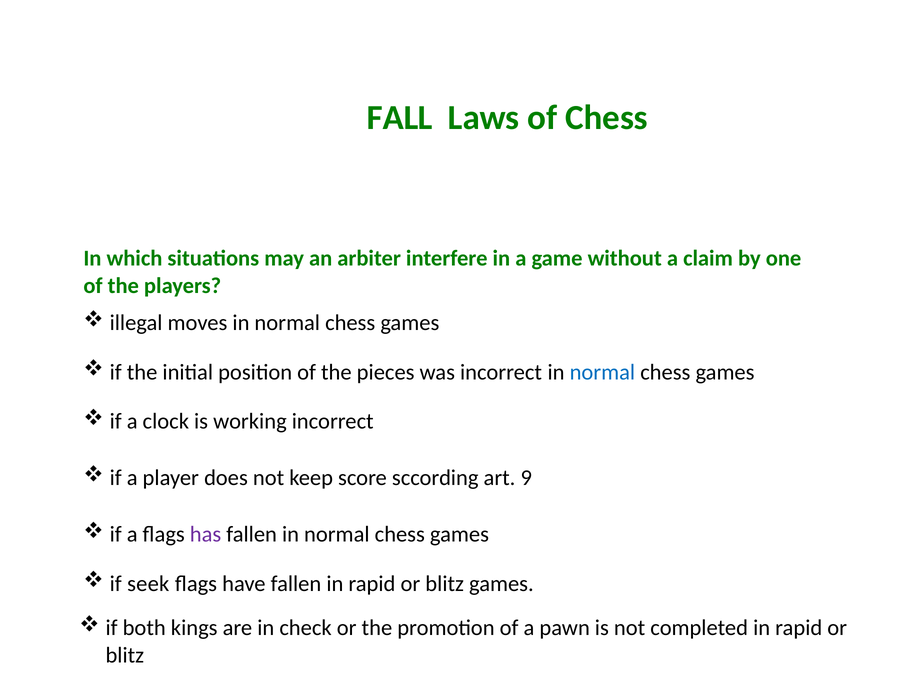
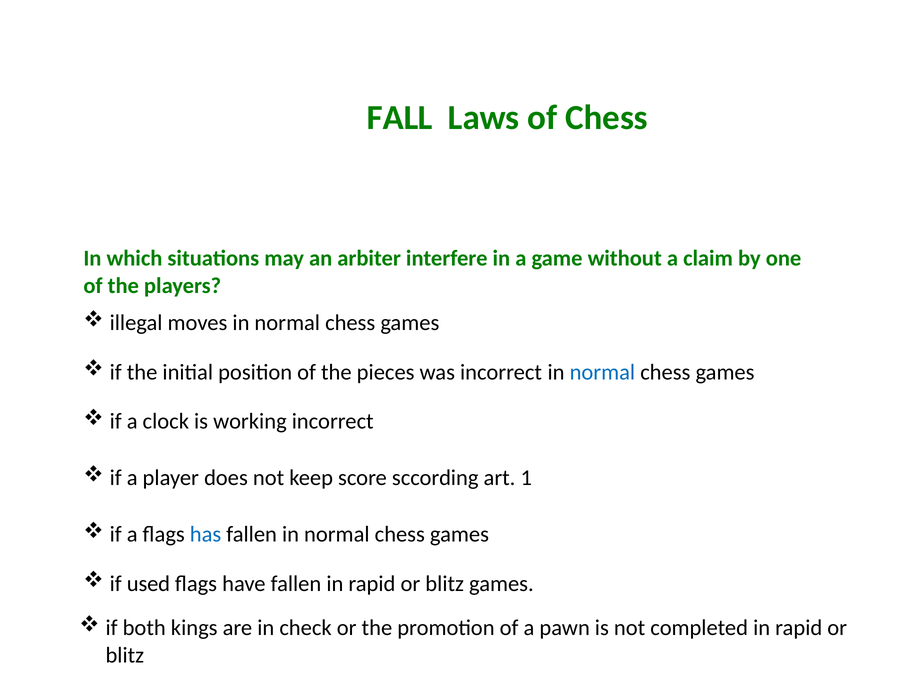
9: 9 -> 1 (526, 478)
has colour: purple -> blue (206, 534)
seek: seek -> used (148, 583)
